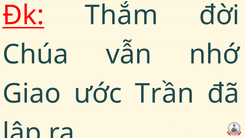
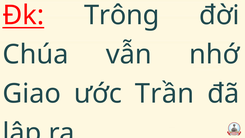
Thắm: Thắm -> Trông (122, 15)
